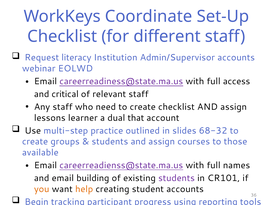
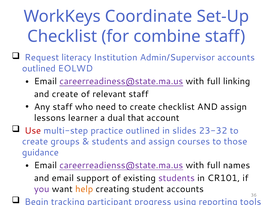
different: different -> combine (167, 36)
webinar: webinar -> outlined (39, 68)
access: access -> linking (237, 81)
and critical: critical -> create (65, 94)
Use colour: black -> red (33, 130)
68-32: 68-32 -> 23-32 (213, 130)
available: available -> guidance (40, 152)
building: building -> support (93, 178)
you colour: orange -> purple (42, 189)
